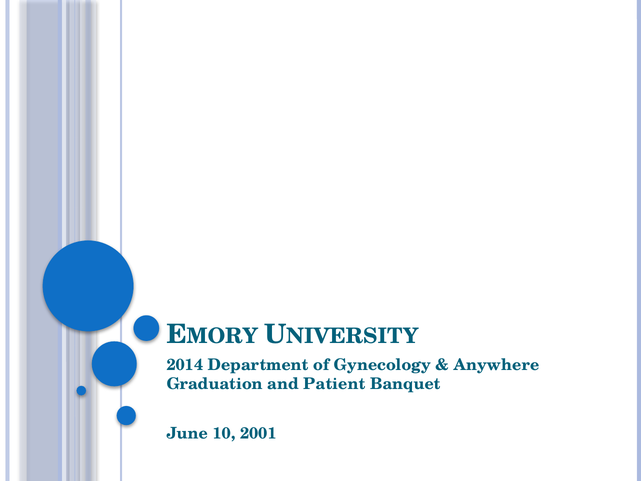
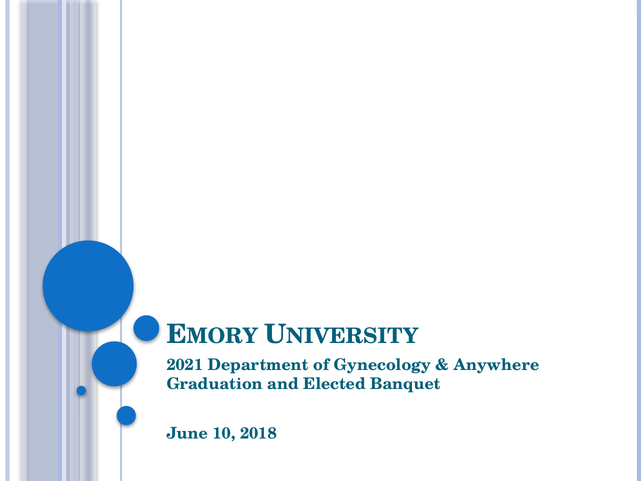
2014: 2014 -> 2021 (185, 365)
Patient: Patient -> Elected (335, 384)
2001: 2001 -> 2018 (258, 433)
